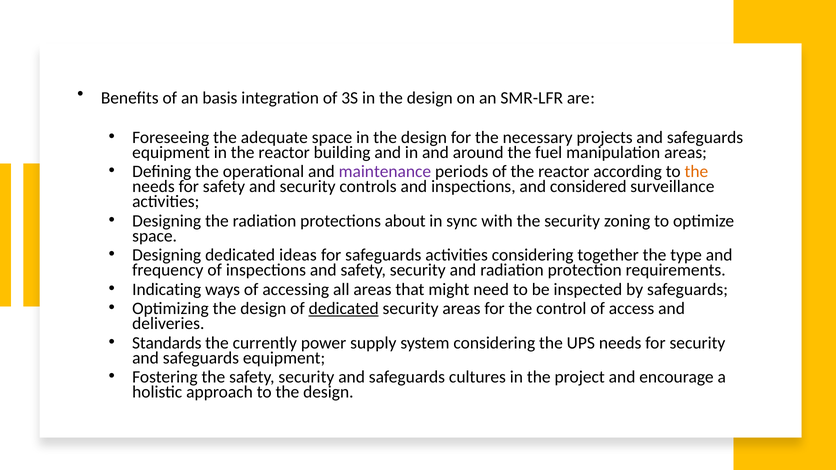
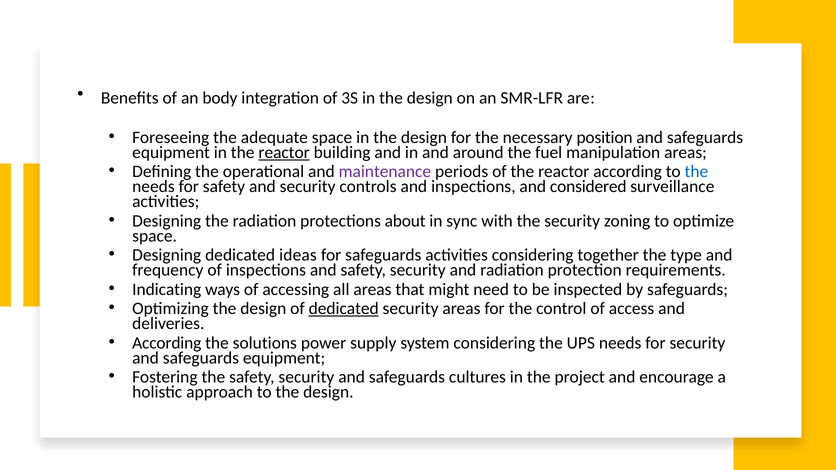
basis: basis -> body (220, 98)
projects: projects -> position (605, 137)
reactor underline: none -> present (284, 152)
the colour: orange -> blue (696, 172)
Standards: Standards -> According (167, 343)
currently: currently -> solutions (265, 343)
